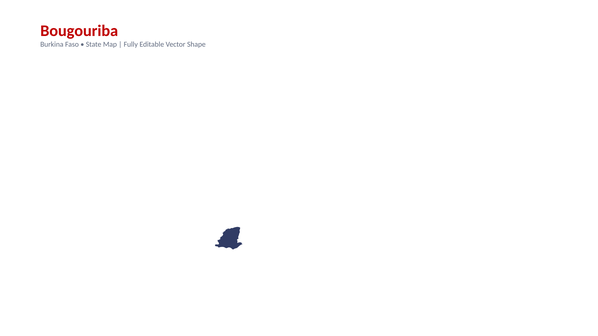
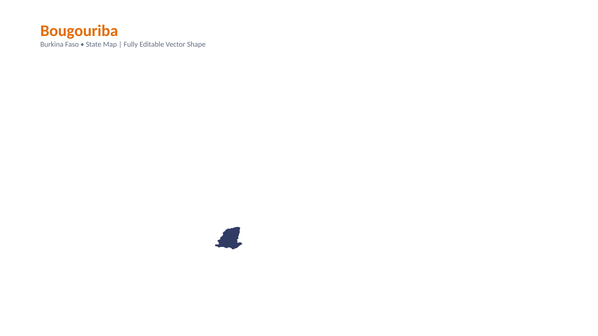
Bougouriba colour: red -> orange (79, 31)
